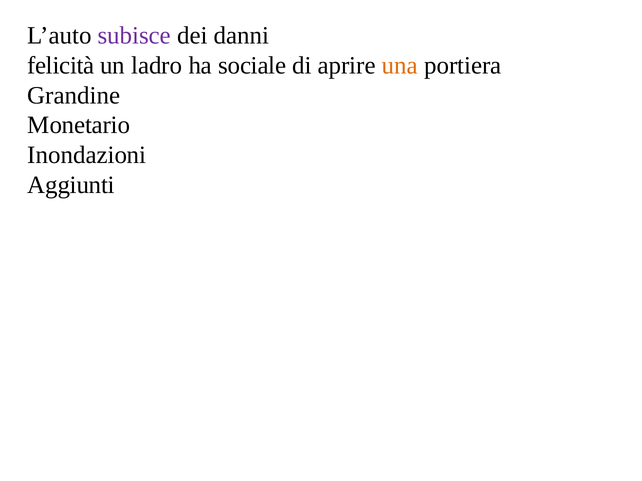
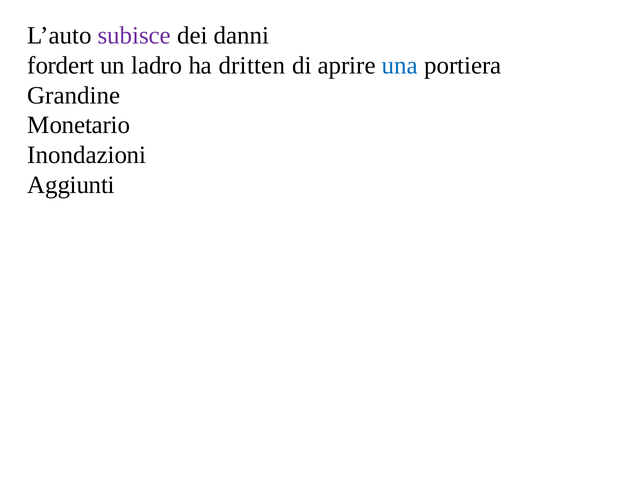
felicità: felicità -> fordert (61, 65)
sociale: sociale -> dritten (252, 65)
una colour: orange -> blue (400, 65)
